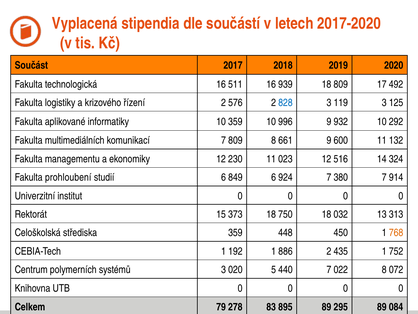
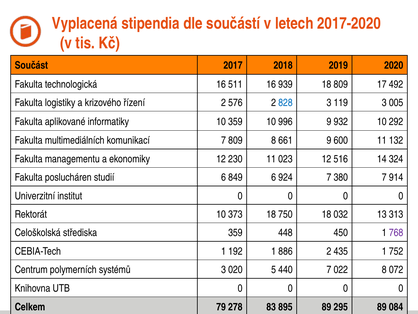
125: 125 -> 005 (396, 103)
prohloubení: prohloubení -> poslucháren (68, 177)
Rektorát 15: 15 -> 10 (221, 214)
768 colour: orange -> purple (396, 233)
